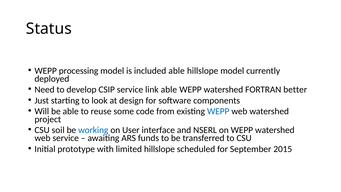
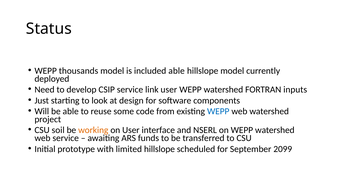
processing: processing -> thousands (79, 71)
link able: able -> user (169, 90)
better: better -> inputs (295, 90)
working colour: blue -> orange (93, 130)
2015: 2015 -> 2099 (283, 149)
